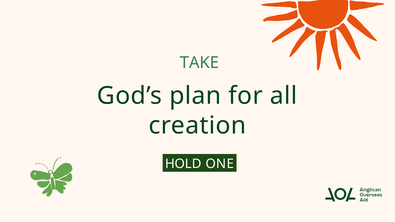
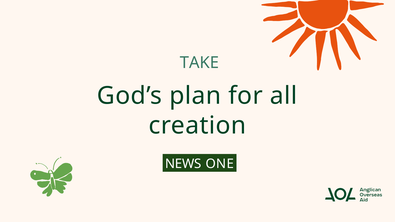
HOLD: HOLD -> NEWS (183, 164)
